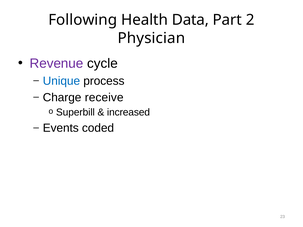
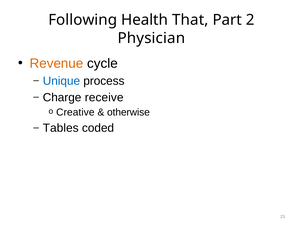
Data: Data -> That (190, 20)
Revenue colour: purple -> orange (57, 64)
Superbill: Superbill -> Creative (75, 113)
increased: increased -> otherwise (128, 113)
Events: Events -> Tables (61, 128)
